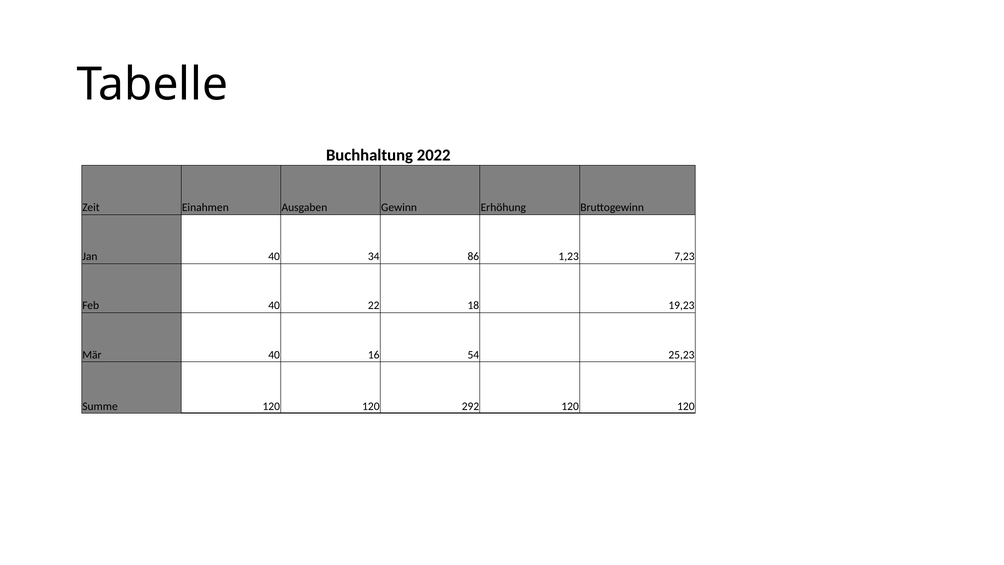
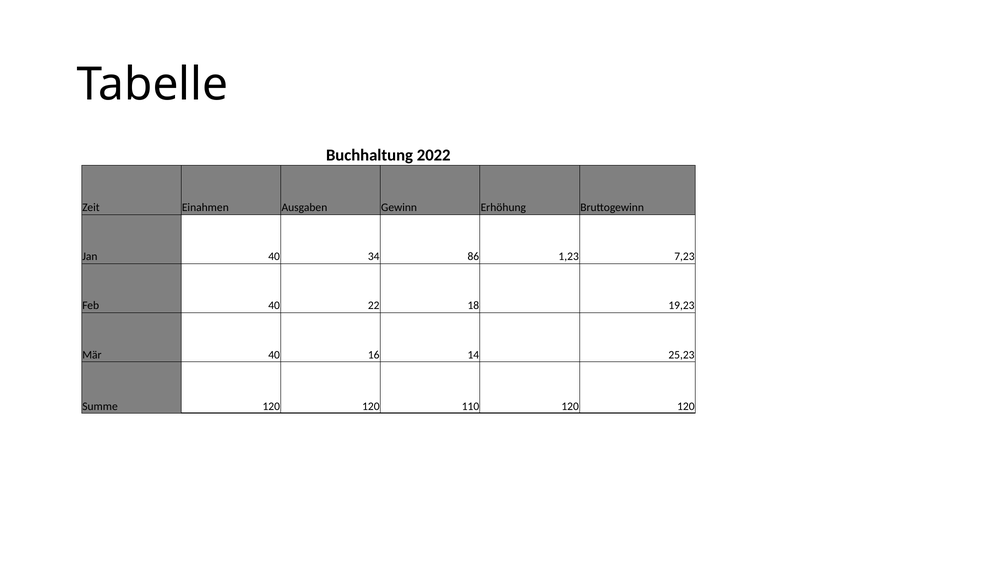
54: 54 -> 14 (473, 355)
292: 292 -> 110 (471, 406)
